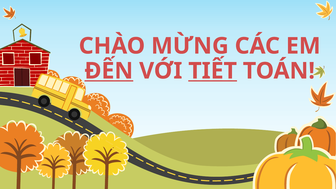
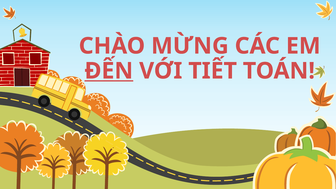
TIẾT underline: present -> none (213, 71)
